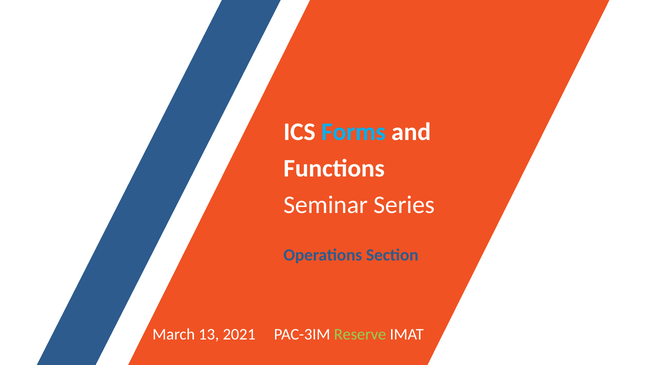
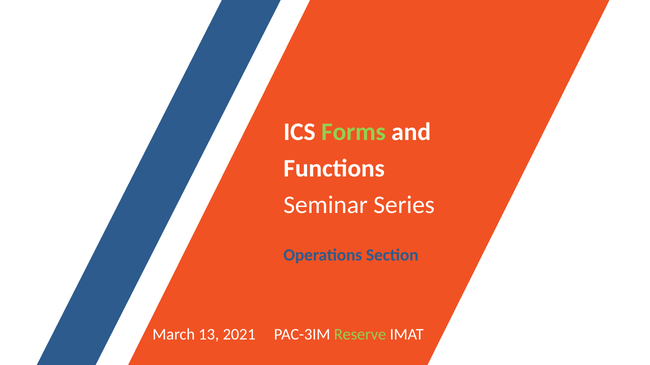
Forms colour: light blue -> light green (353, 132)
